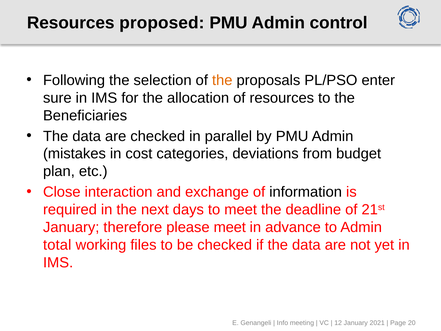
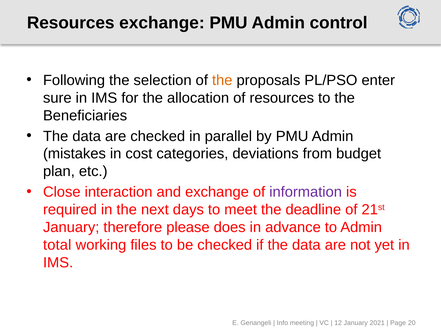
Resources proposed: proposed -> exchange (162, 23)
information colour: black -> purple (306, 192)
please meet: meet -> does (230, 227)
